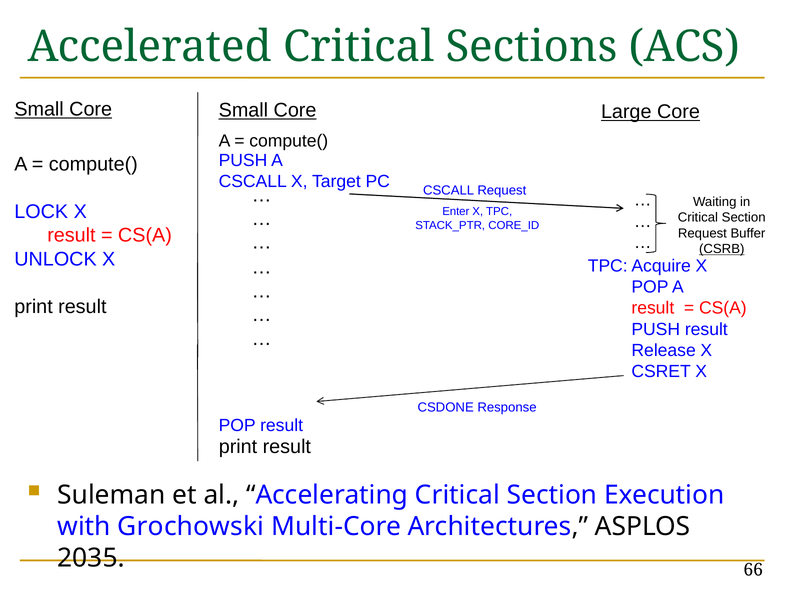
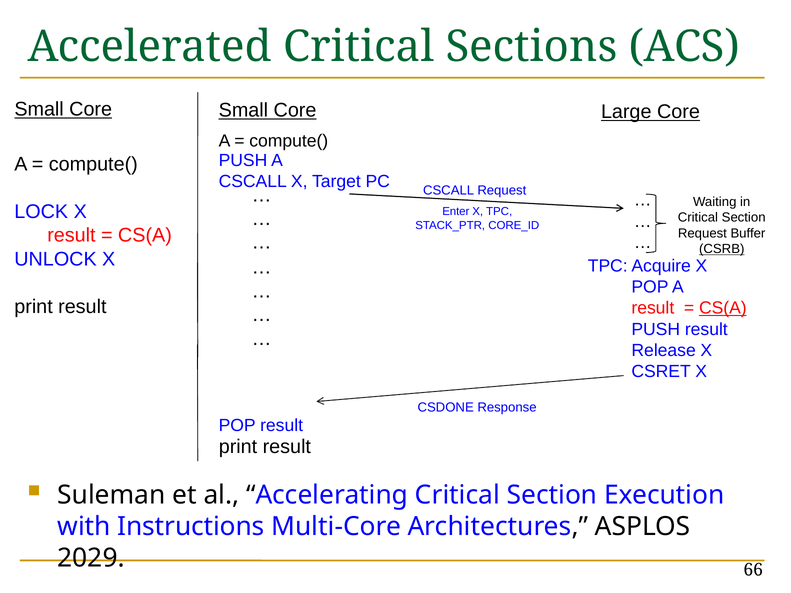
CS(A underline: none -> present (723, 308)
Grochowski: Grochowski -> Instructions (191, 527)
2035: 2035 -> 2029 (91, 558)
